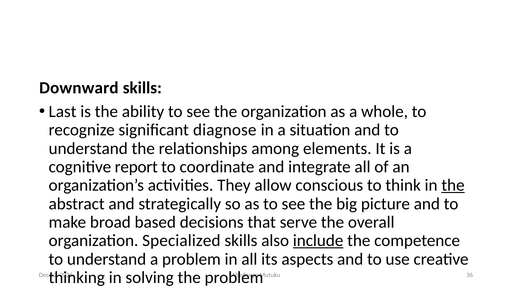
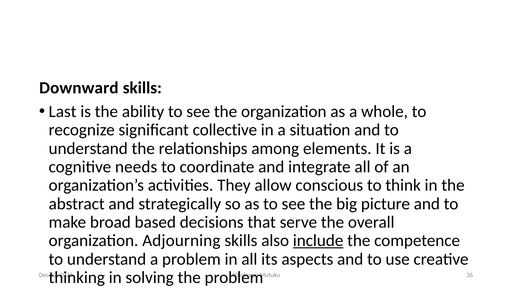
diagnose: diagnose -> collective (225, 130)
report: report -> needs (136, 167)
the underline: present -> none (453, 185)
Specialized: Specialized -> Adjourning (181, 241)
